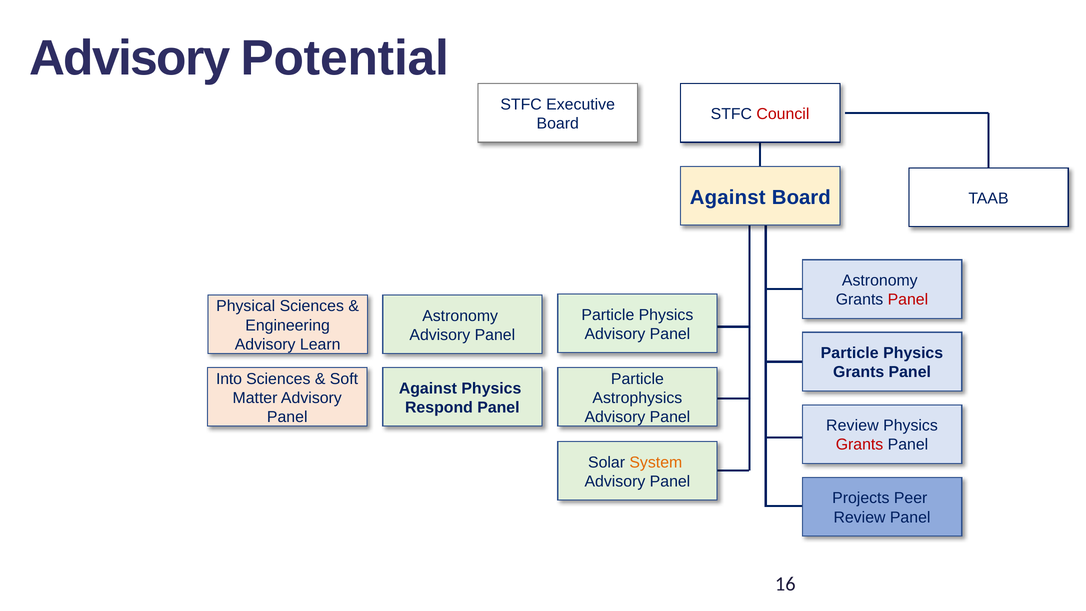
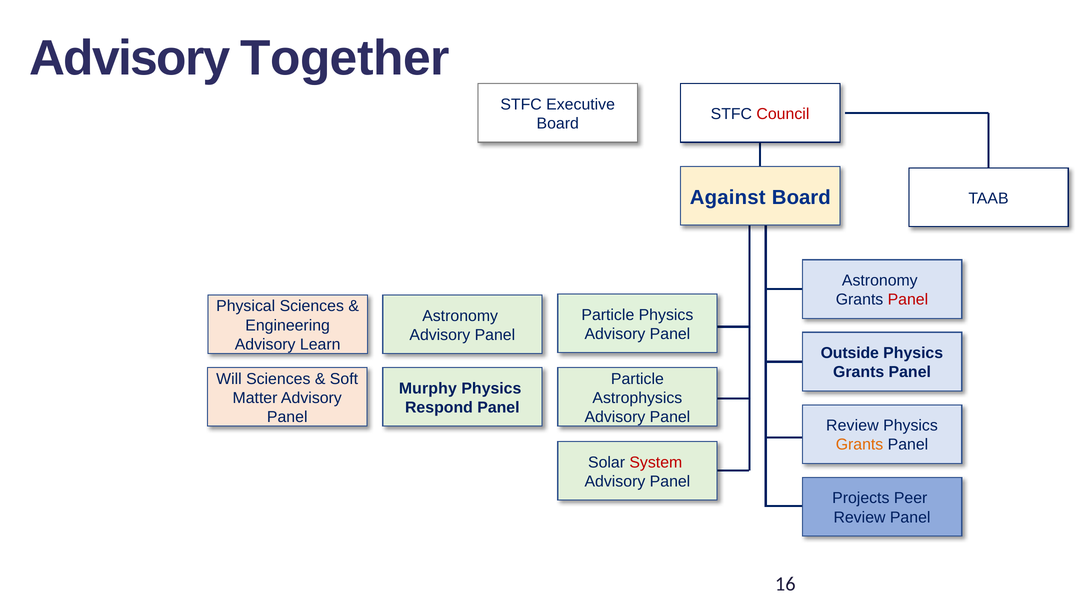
Potential: Potential -> Together (345, 58)
Particle: Particle -> Outside (850, 353)
Into: Into -> Will (229, 379)
Against: Against -> Murphy (428, 388)
Grants colour: red -> orange (860, 445)
System colour: orange -> red (656, 462)
